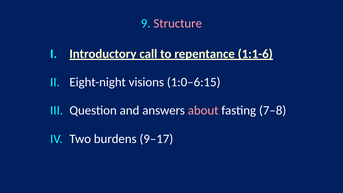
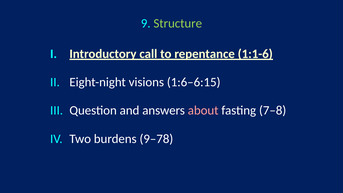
Structure colour: pink -> light green (178, 23)
1:0–6:15: 1:0–6:15 -> 1:6–6:15 (194, 82)
9–17: 9–17 -> 9–78 (156, 139)
